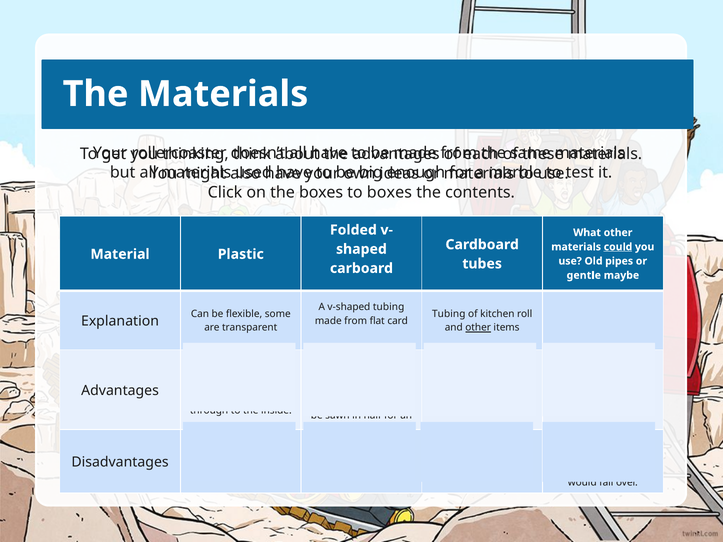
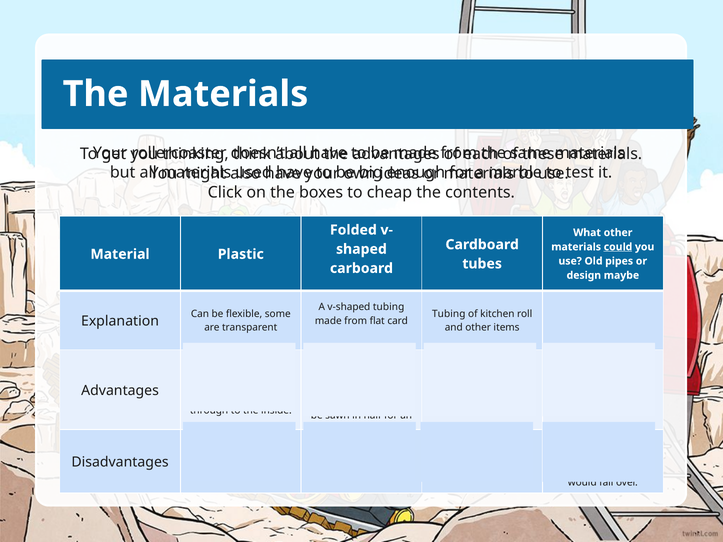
to boxes: boxes -> cheap (389, 193)
gentle: gentle -> design (584, 275)
other underline: present -> none (478, 328)
